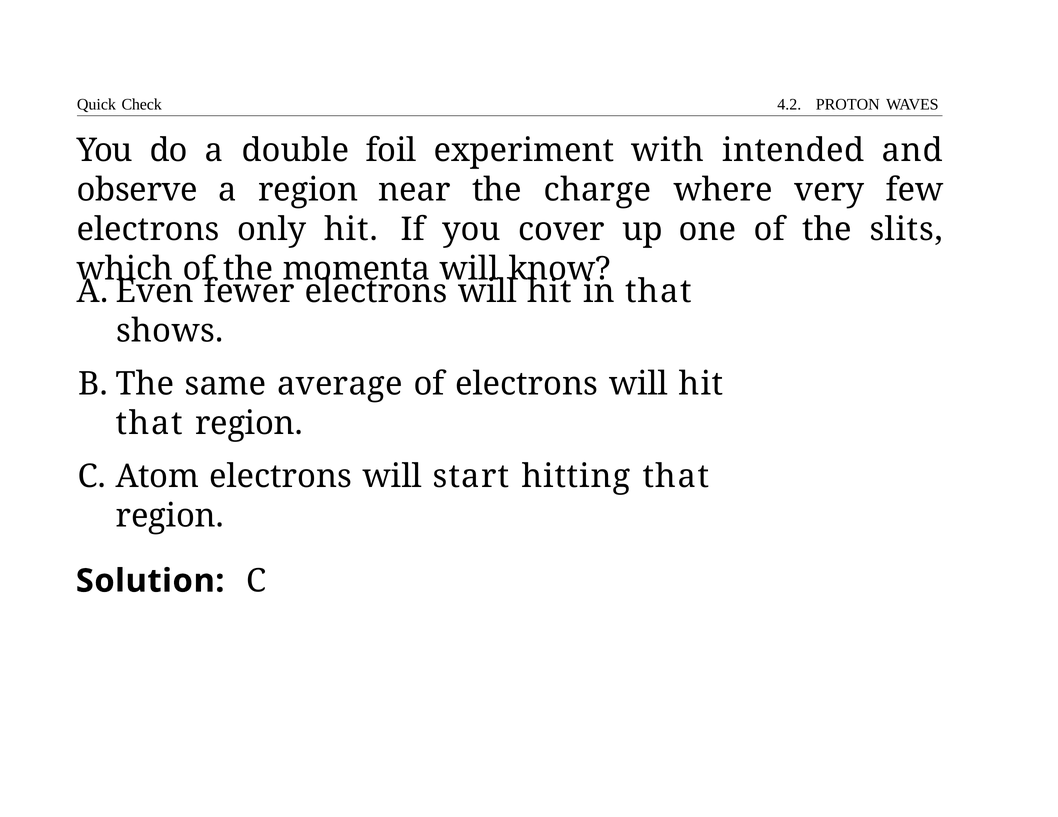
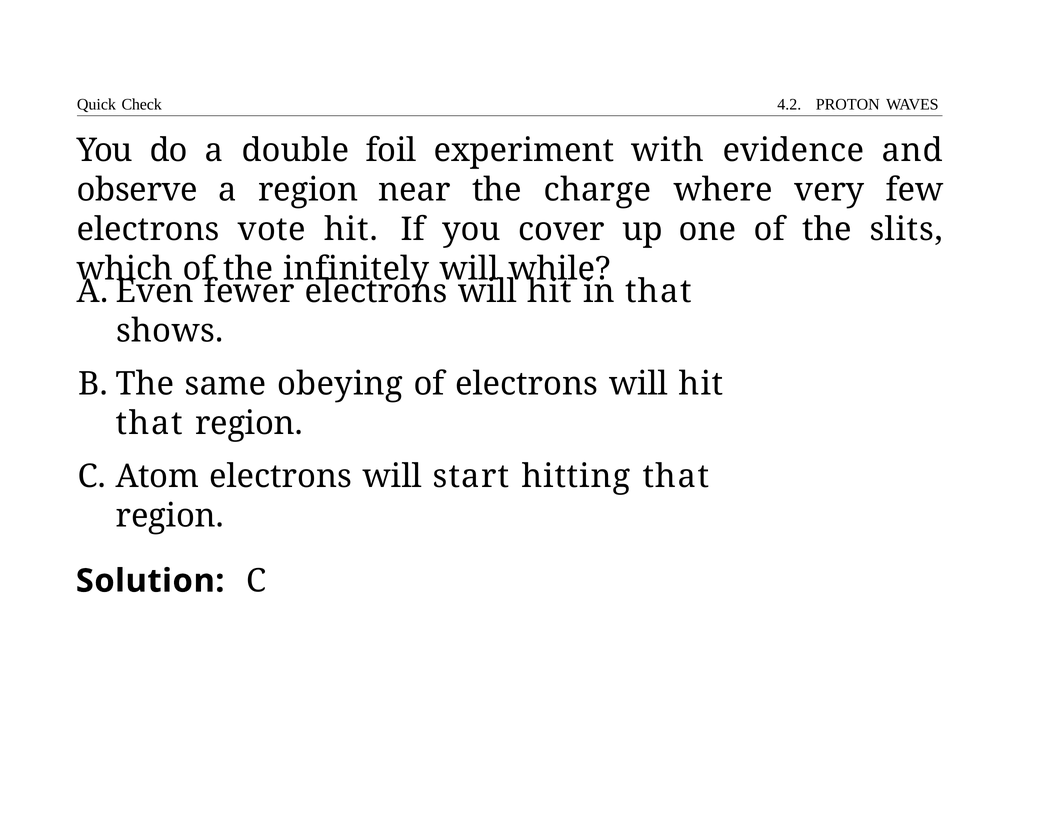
intended: intended -> evidence (793, 150)
only: only -> vote (272, 230)
momenta: momenta -> infinitely (356, 269)
know: know -> while (560, 269)
average: average -> obeying (340, 384)
